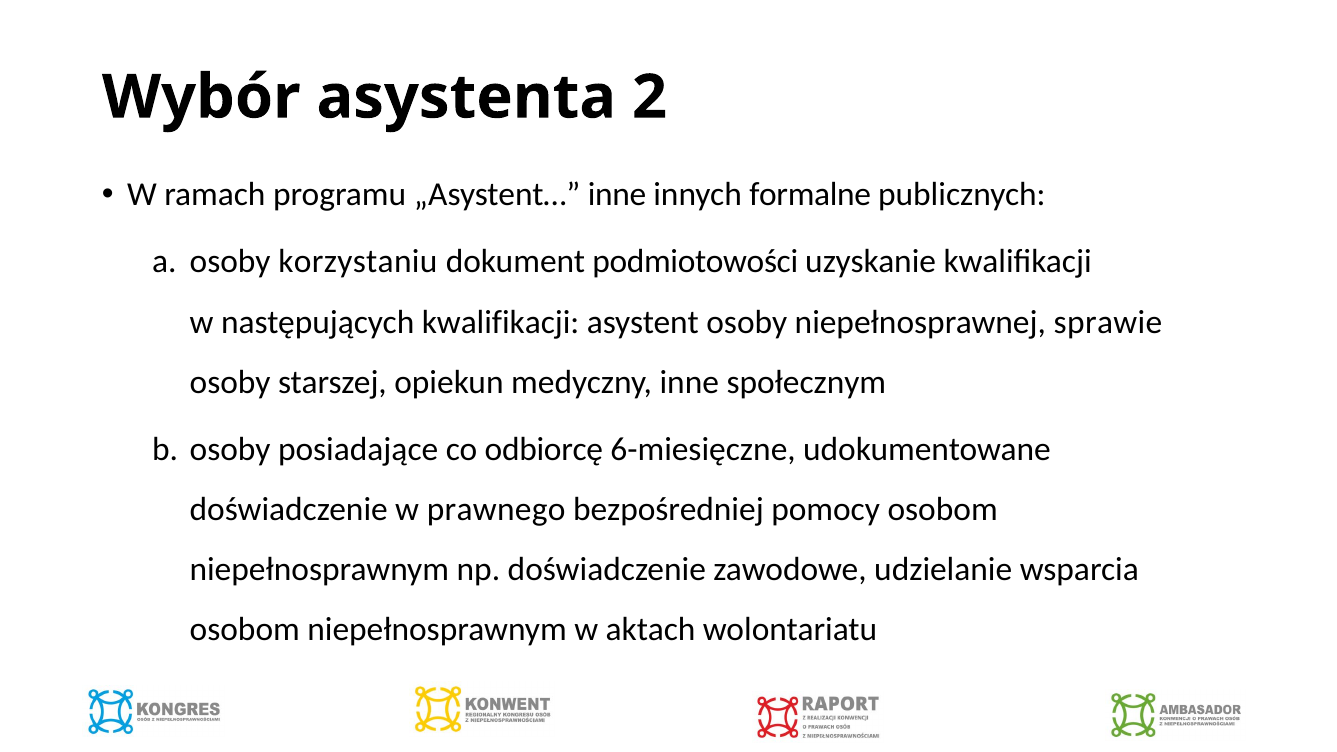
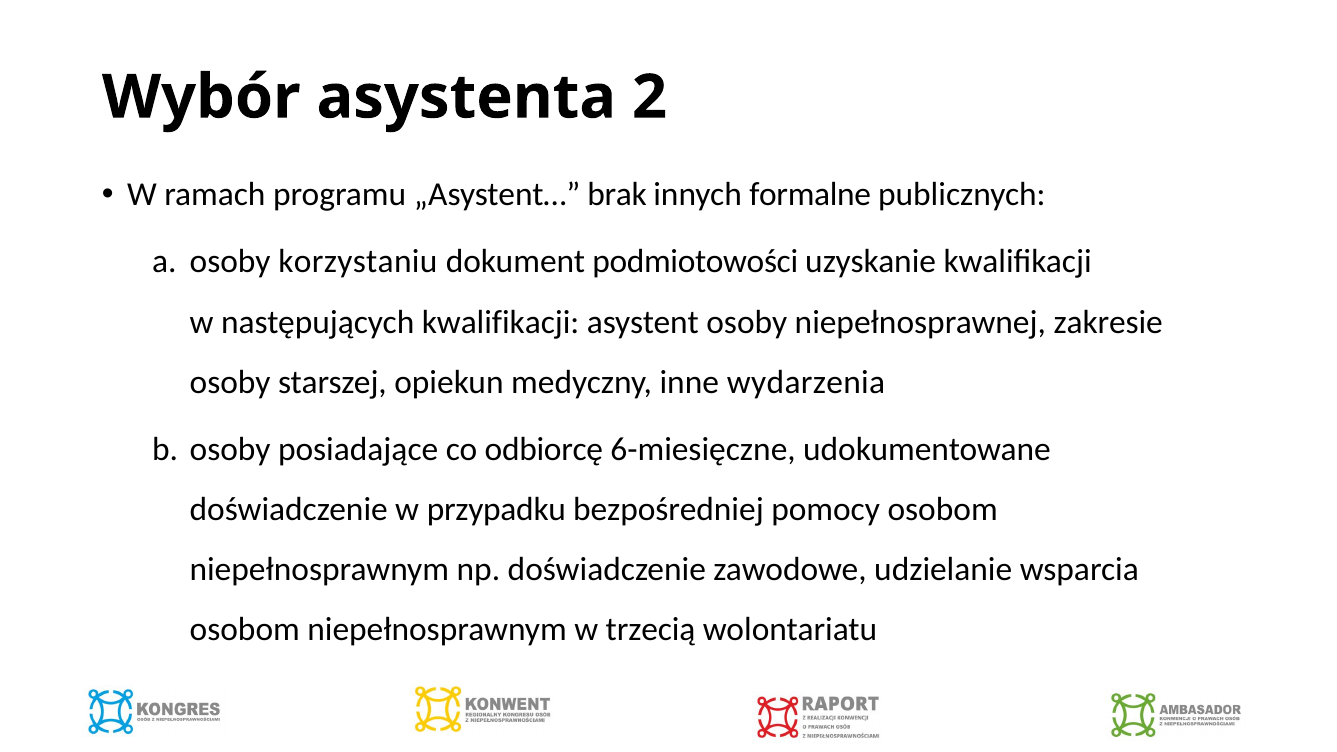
„Asystent… inne: inne -> brak (617, 195)
sprawie: sprawie -> zakresie (1108, 322)
społecznym: społecznym -> wydarzenia (806, 382)
prawnego: prawnego -> przypadku (496, 510)
aktach: aktach -> trzecią (651, 630)
